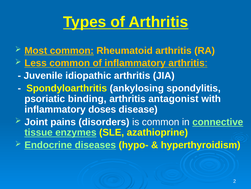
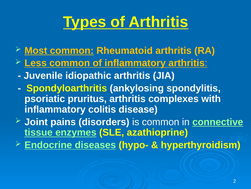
binding: binding -> pruritus (87, 98)
antagonist: antagonist -> complexes (174, 98)
doses: doses -> colitis (102, 109)
